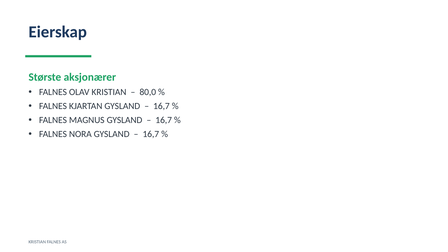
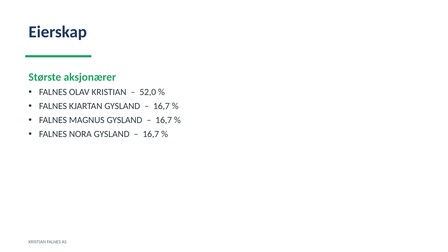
80,0: 80,0 -> 52,0 (148, 92)
